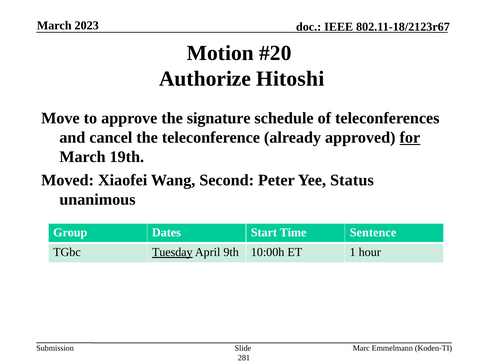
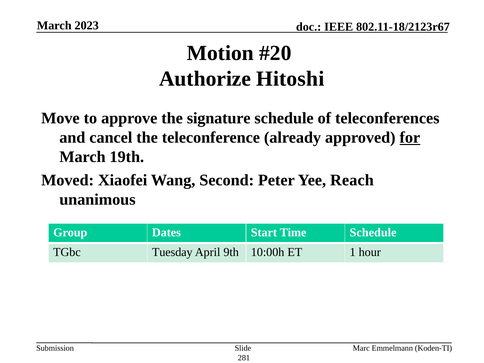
Status: Status -> Reach (352, 180)
Time Sentence: Sentence -> Schedule (373, 233)
Tuesday underline: present -> none (172, 252)
